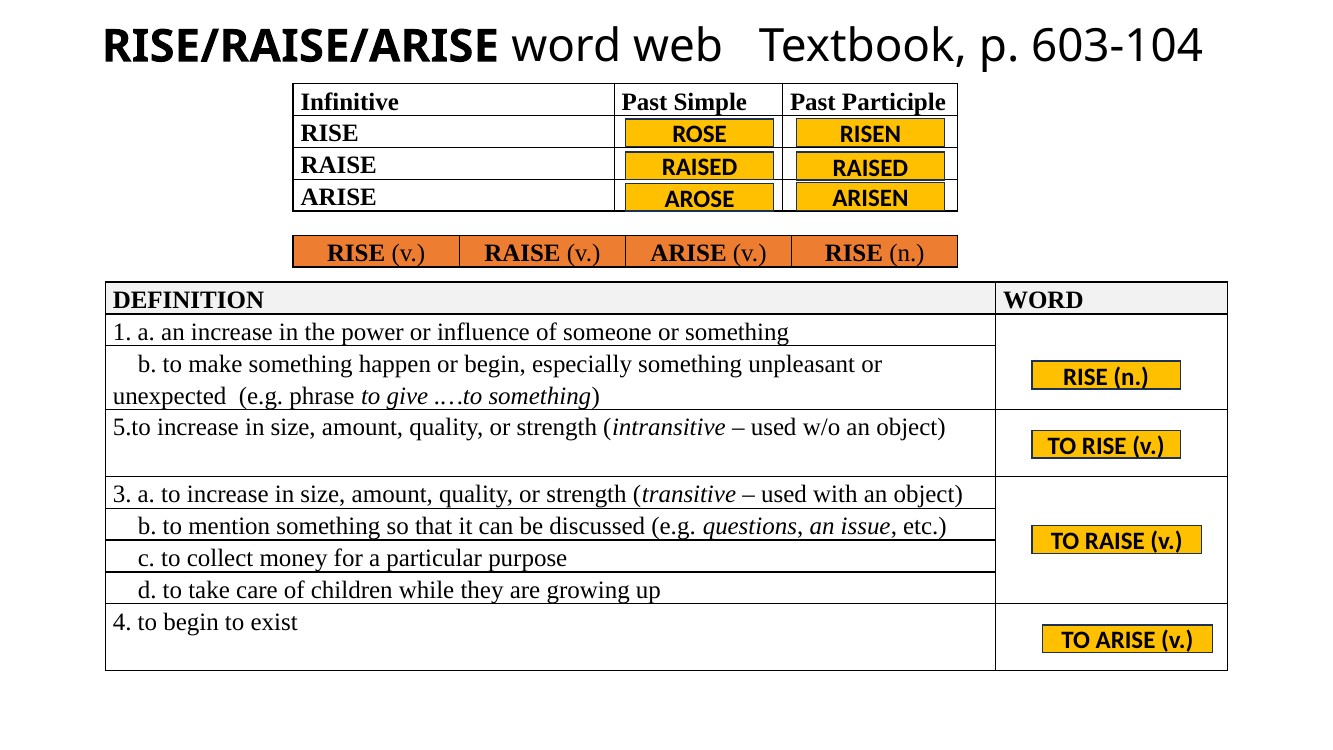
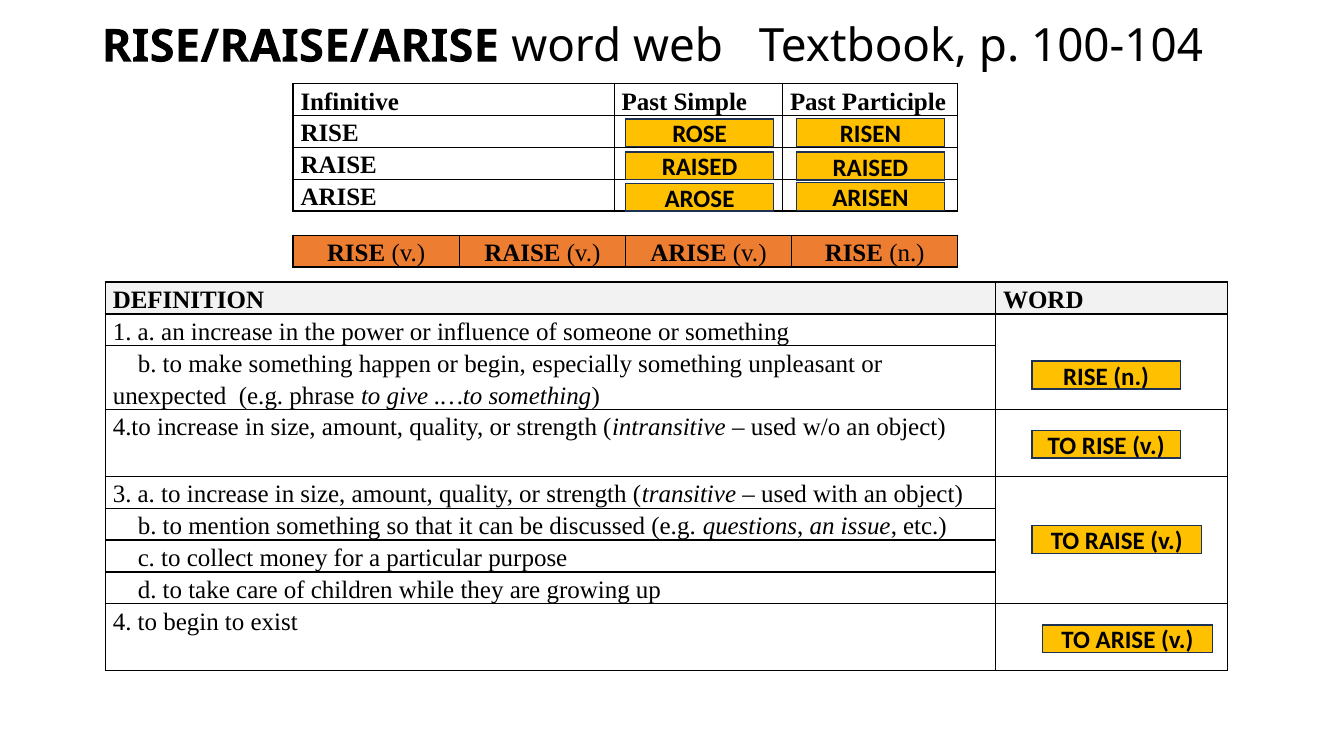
603-104: 603-104 -> 100-104 (1117, 47)
5.to: 5.to -> 4.to (132, 428)
